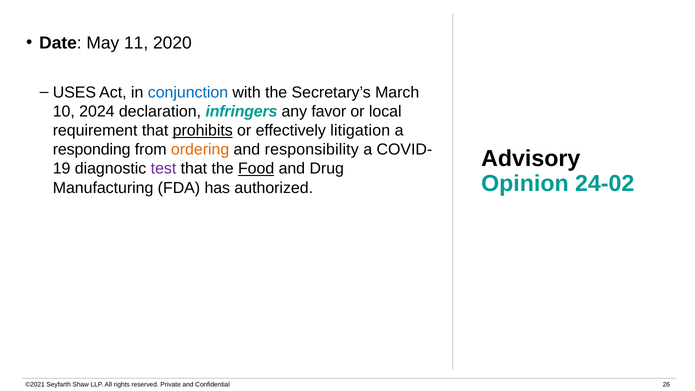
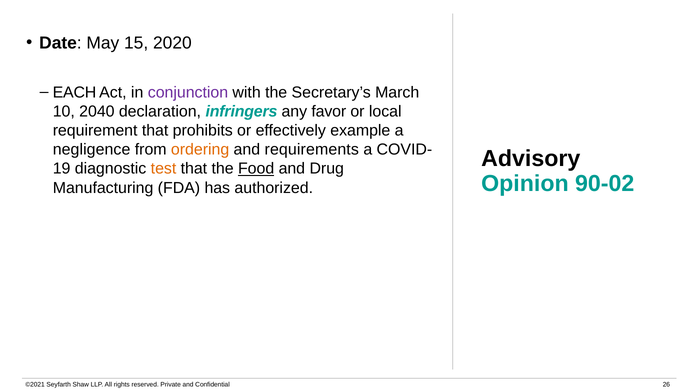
11: 11 -> 15 (136, 43)
USES: USES -> EACH (74, 92)
conjunction colour: blue -> purple (188, 92)
2024: 2024 -> 2040 (97, 111)
prohibits underline: present -> none (203, 130)
litigation: litigation -> example (360, 130)
responding: responding -> negligence (92, 150)
responsibility: responsibility -> requirements (312, 150)
test colour: purple -> orange (164, 169)
24-02: 24-02 -> 90-02 (605, 184)
